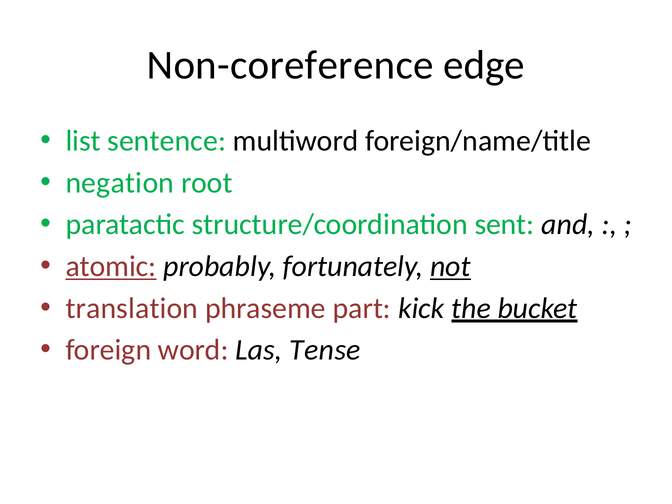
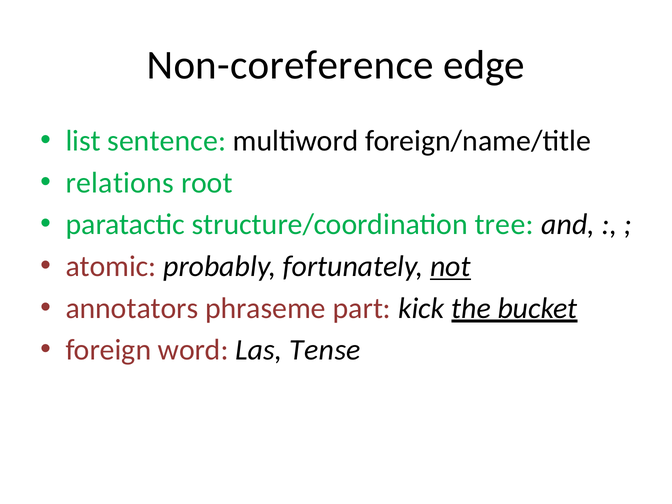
negation: negation -> relations (120, 183)
sent: sent -> tree (504, 225)
atomic underline: present -> none (111, 266)
translation: translation -> annotators (132, 308)
